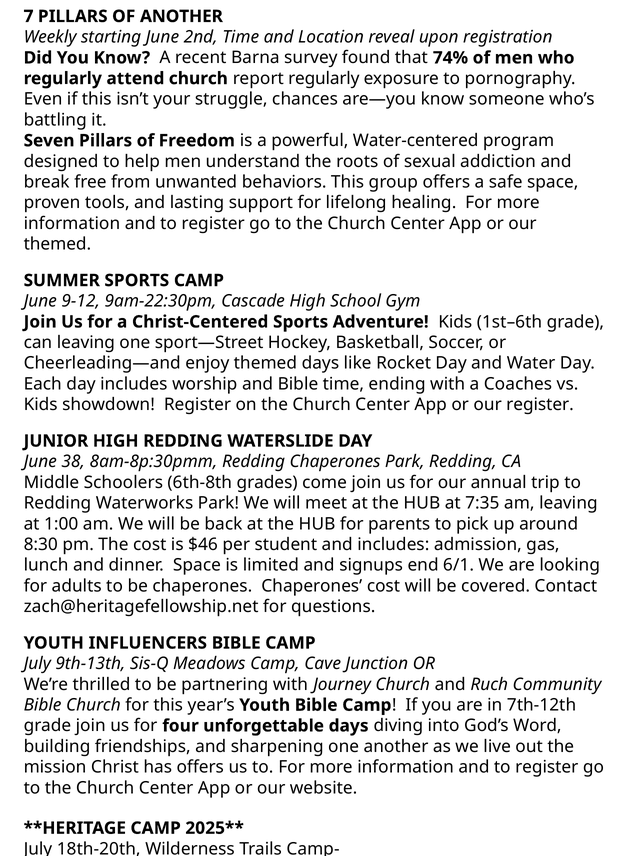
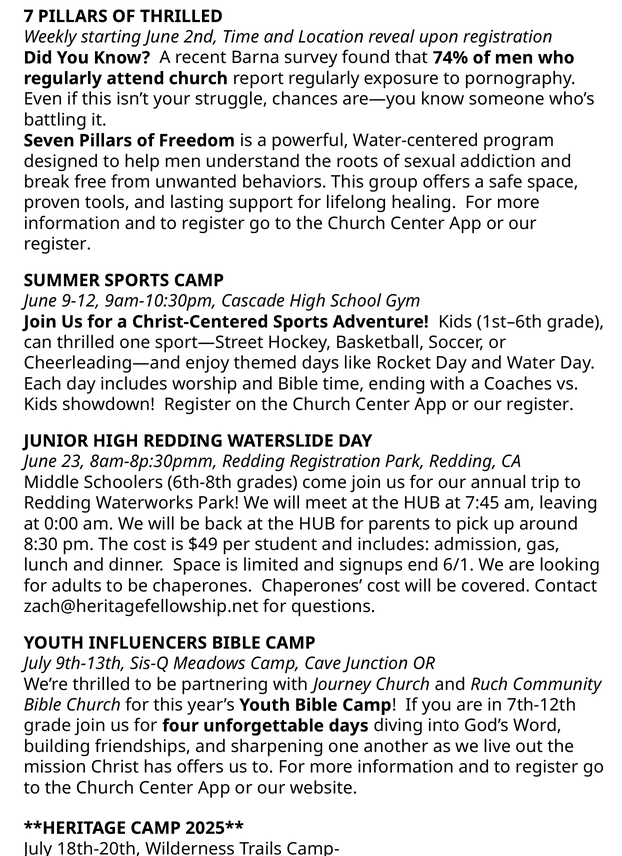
OF ANOTHER: ANOTHER -> THRILLED (181, 16)
themed: themed -> register (57, 244)
9am-22:30pm: 9am-22:30pm -> 9am-10:30pm (161, 301)
can leaving: leaving -> thrilled (86, 342)
38: 38 -> 23 (73, 461)
Redding Chaperones: Chaperones -> Registration (335, 461)
7:35: 7:35 -> 7:45 (482, 503)
1:00: 1:00 -> 0:00 (61, 523)
$46: $46 -> $49 (203, 544)
